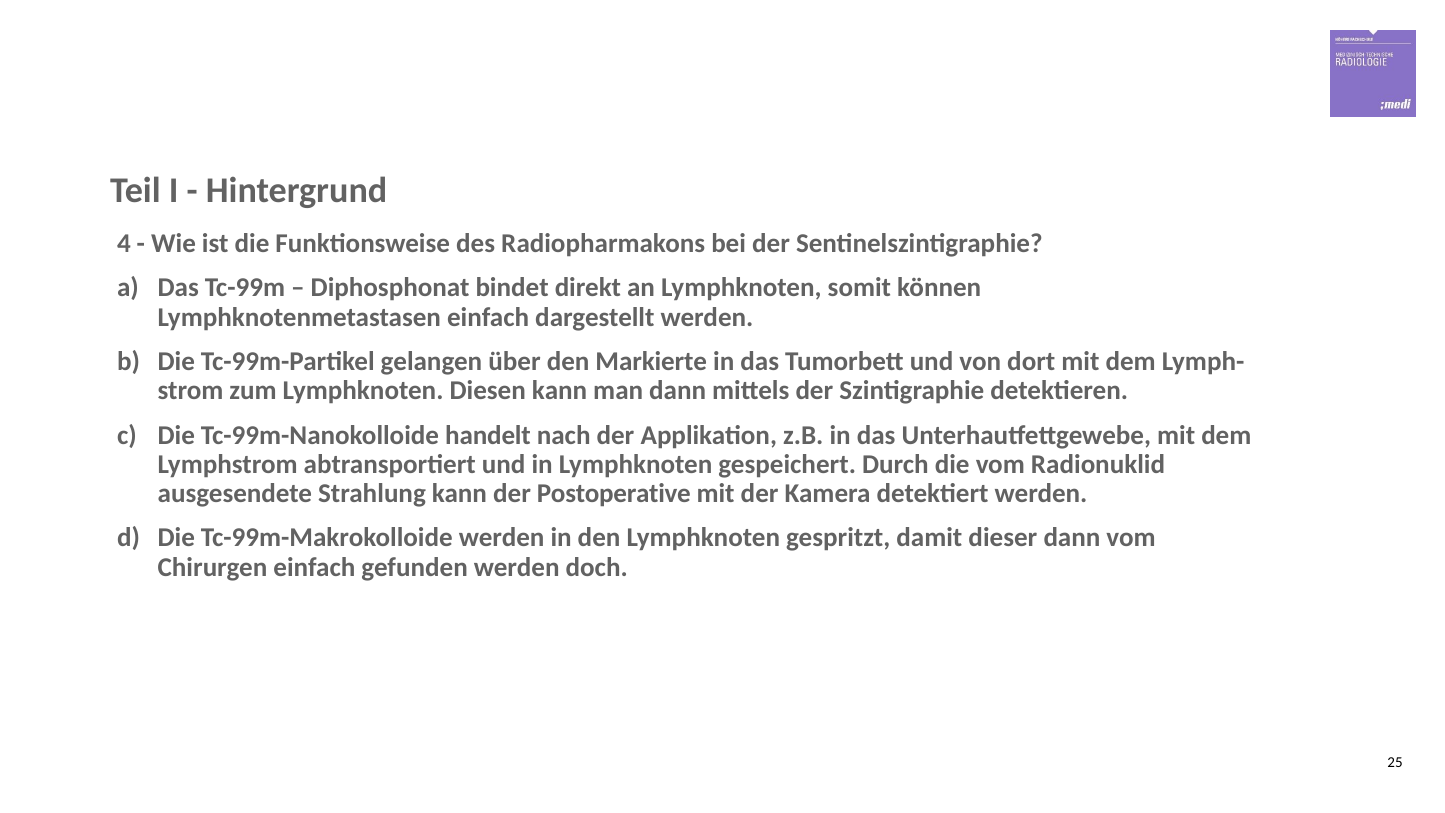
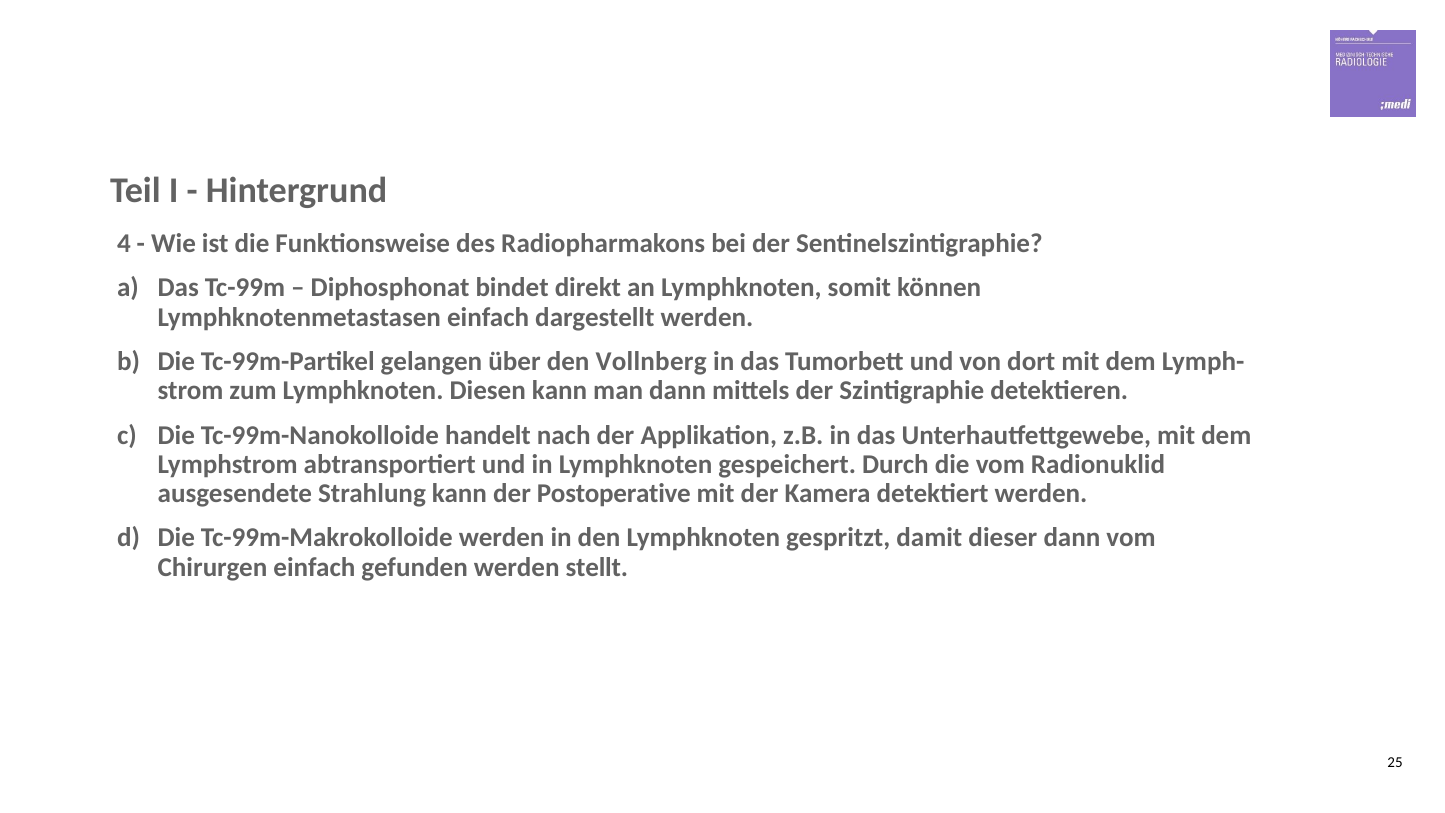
Markierte: Markierte -> Vollnberg (651, 361)
doch: doch -> stellt (597, 567)
